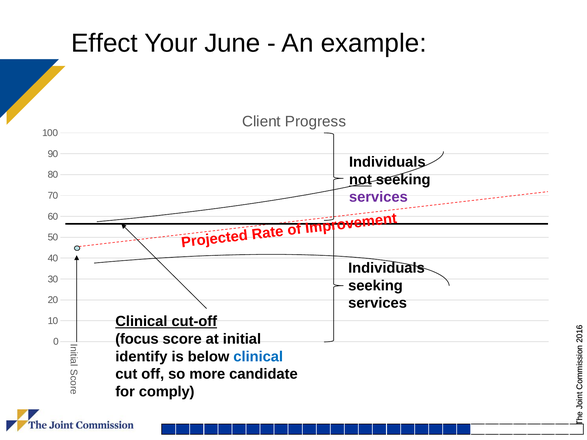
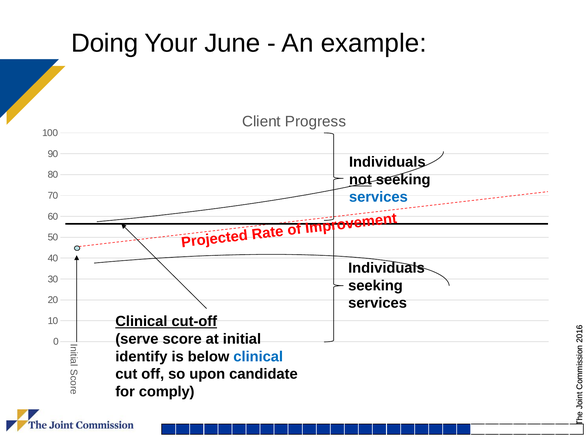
Effect: Effect -> Doing (105, 43)
services colour: purple -> blue (378, 197)
focus: focus -> serve (137, 339)
more: more -> upon (207, 374)
